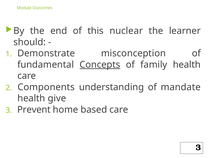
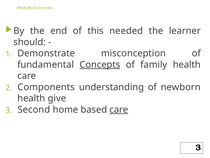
nuclear: nuclear -> needed (126, 31)
mandate: mandate -> newborn (181, 87)
Prevent: Prevent -> Second (34, 109)
care underline: none -> present (119, 109)
